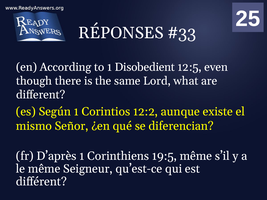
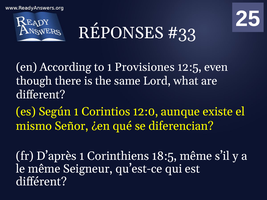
Disobedient: Disobedient -> Provisiones (145, 67)
12:2: 12:2 -> 12:0 (146, 112)
19:5: 19:5 -> 18:5 (164, 156)
